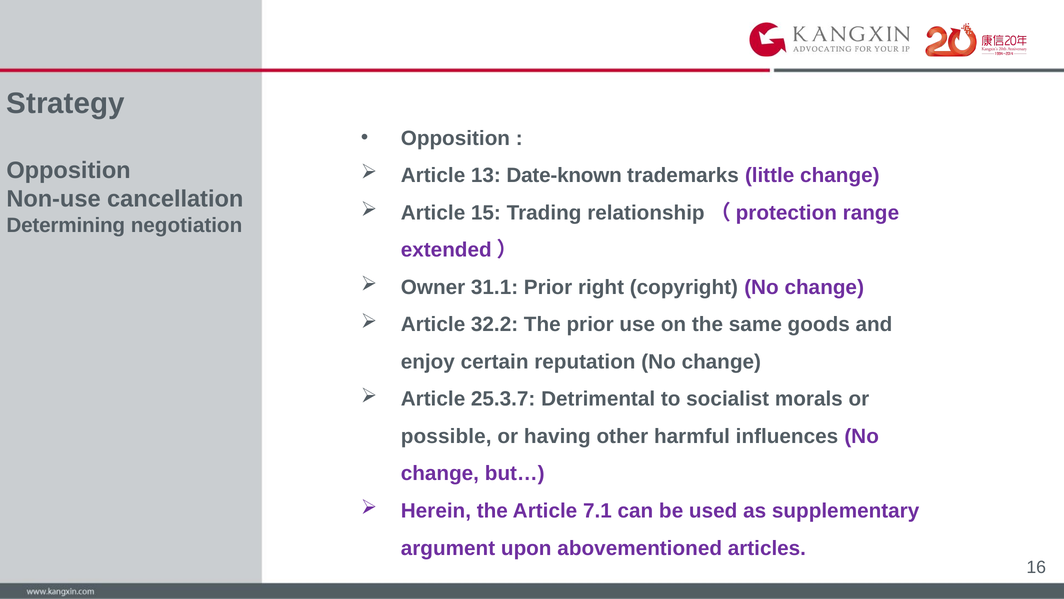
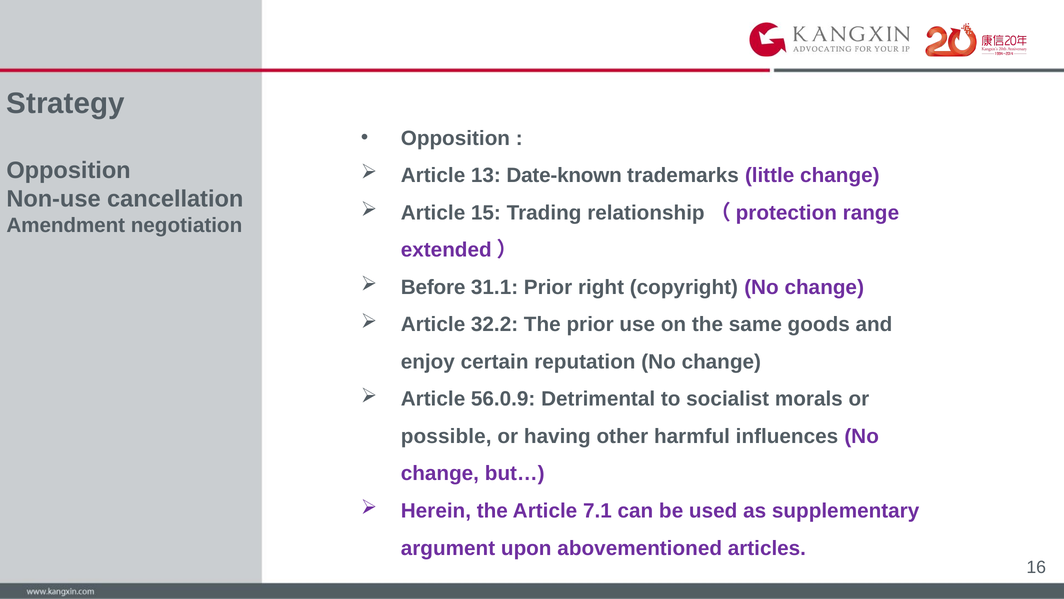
Determining: Determining -> Amendment (66, 225)
Owner: Owner -> Before (433, 287)
25.3.7: 25.3.7 -> 56.0.9 (503, 399)
